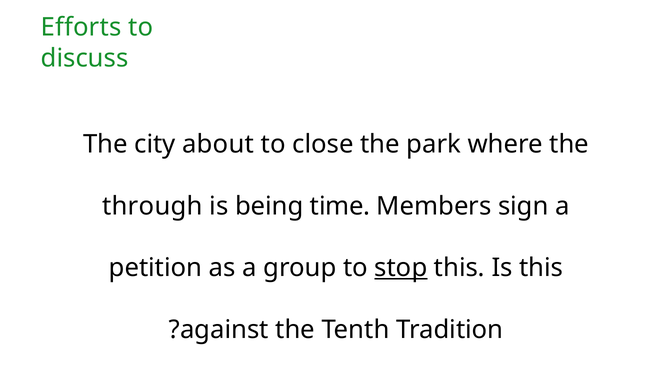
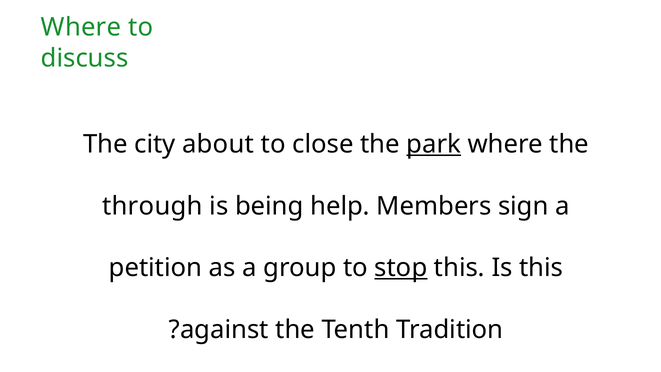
Efforts: Efforts -> Where (81, 27)
park underline: none -> present (434, 144)
time: time -> help (340, 206)
